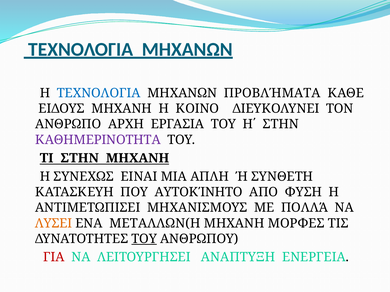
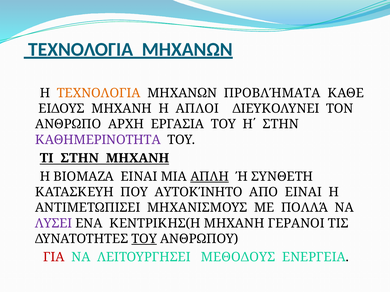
ΤΕΧΝΟΛΟΓΙΑ colour: blue -> orange (99, 93)
ΚΟΙΝΟ: ΚΟΙΝΟ -> ΑΠΛΟΙ (197, 109)
ΣΥΝΕΧΩΣ: ΣΥΝΕΧΩΣ -> ΒΙΟΜΑΖΑ (84, 177)
ΑΠΛΗ underline: none -> present (210, 177)
ΑΠΟ ΦΥΣΗ: ΦΥΣΗ -> ΕΙΝΑΙ (303, 192)
ΛΥΣΕΙ colour: orange -> purple (54, 224)
ΜΕΤΑΛΛΩΝ(Η: ΜΕΤΑΛΛΩΝ(Η -> ΚΕΝΤΡΙΚΗΣ(Η (155, 224)
ΜΟΡΦΕΣ: ΜΟΡΦΕΣ -> ΓΕΡΑΝΟΙ (296, 224)
ΑΝΑΠΤΥΞΗ: ΑΝΑΠΤΥΞΗ -> ΜΕΘΟΔΟΥΣ (238, 258)
